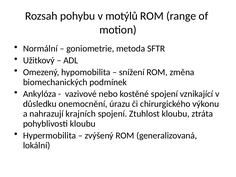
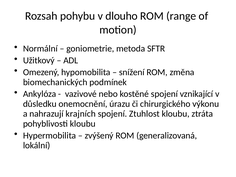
motýlů: motýlů -> dlouho (122, 16)
